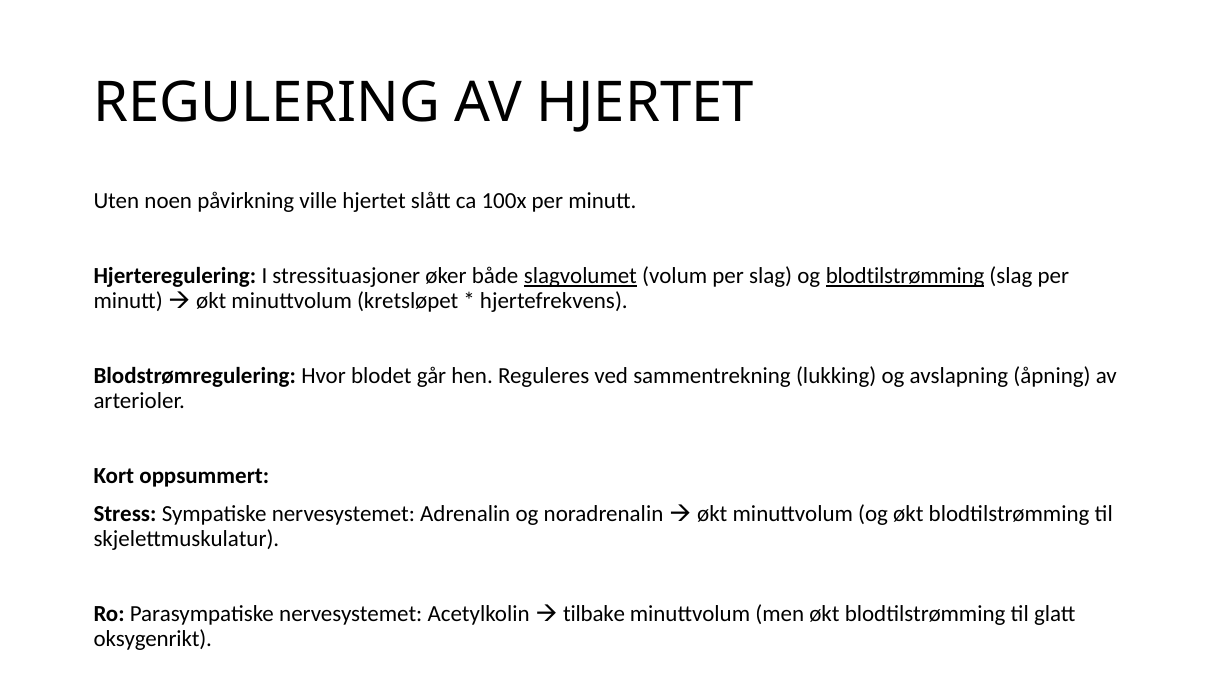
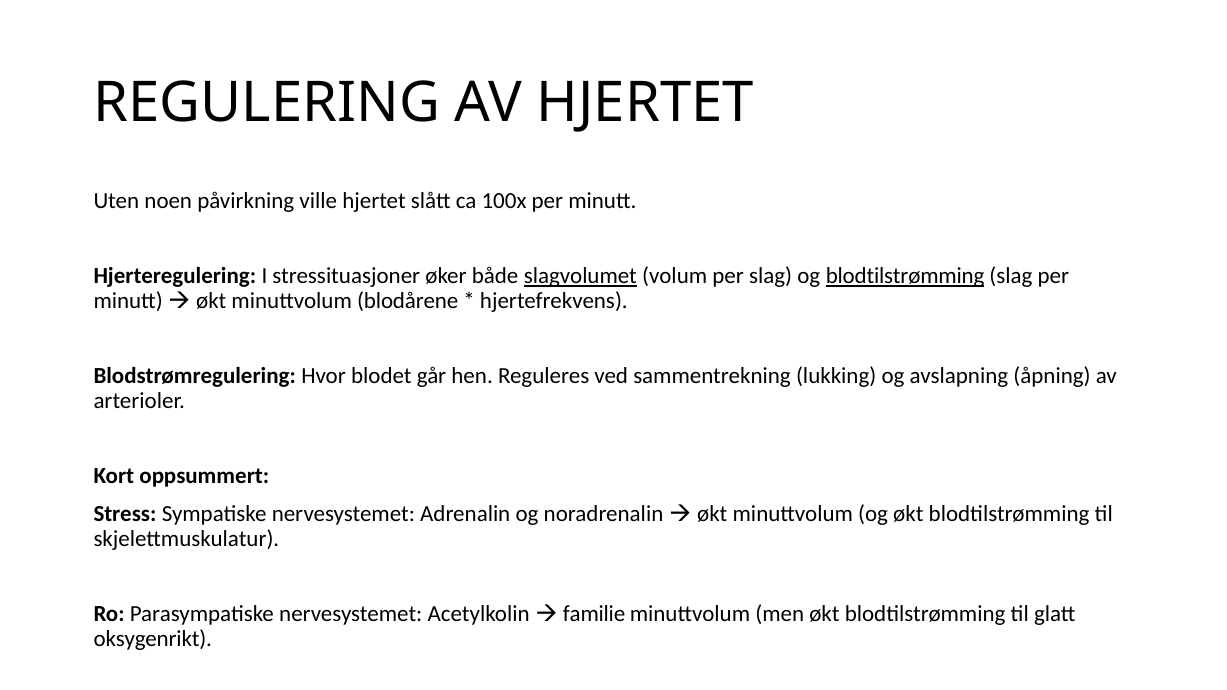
kretsløpet: kretsløpet -> blodårene (408, 301)
tilbake: tilbake -> familie (594, 614)
